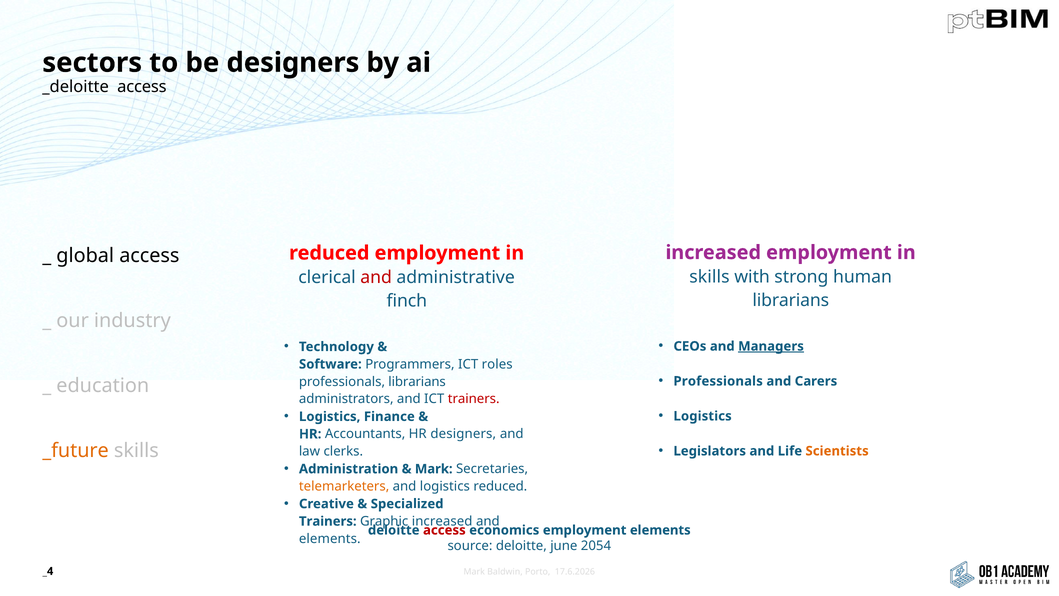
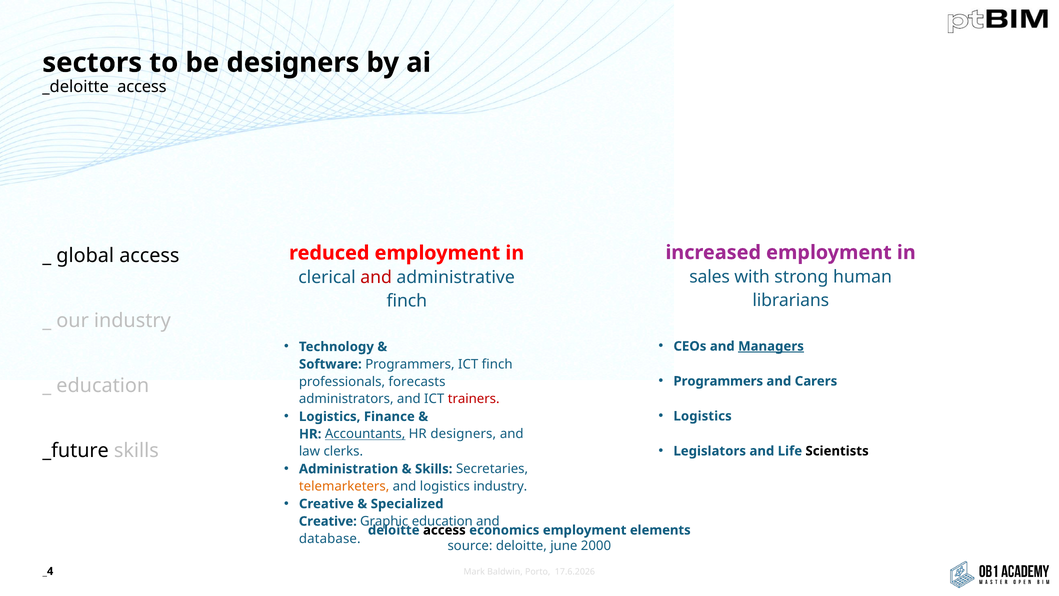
skills: skills -> sales (710, 277)
ICT roles: roles -> finch (497, 364)
Professionals: Professionals -> Programmers (718, 381)
professionals librarians: librarians -> forecasts (417, 381)
Accountants underline: none -> present (365, 434)
Scientists colour: orange -> black (837, 451)
_future colour: orange -> black (76, 450)
Mark: Mark -> Skills (434, 469)
logistics reduced: reduced -> industry (500, 486)
Trainers: Trainers -> Creative (328, 521)
Graphic increased: increased -> education (442, 521)
access colour: red -> black (444, 530)
elements: elements -> database (330, 539)
2054: 2054 -> 2000 (596, 546)
